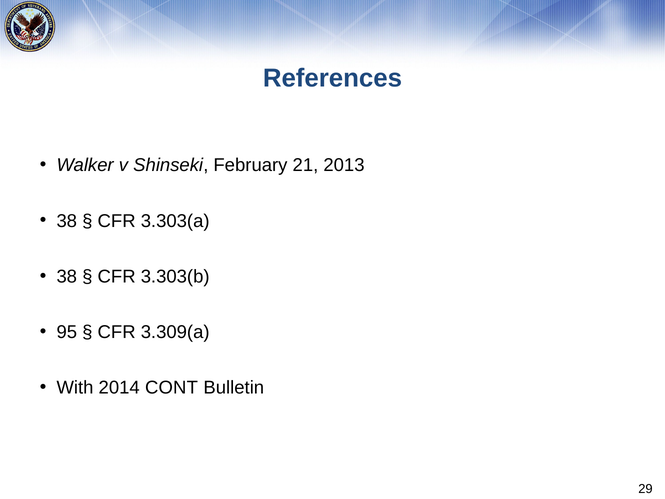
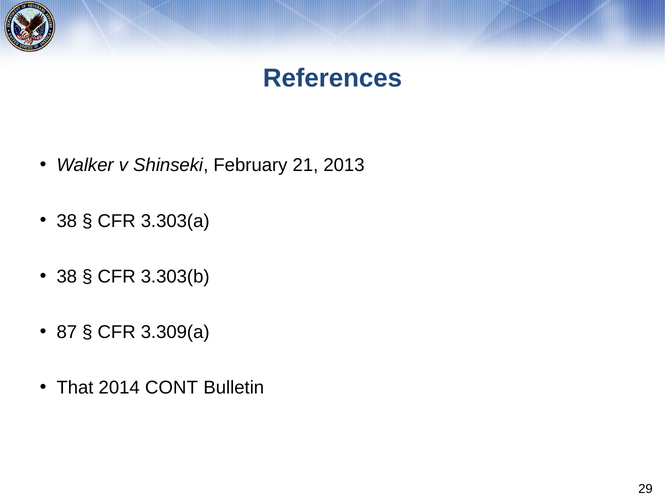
95: 95 -> 87 (67, 332)
With: With -> That (75, 387)
